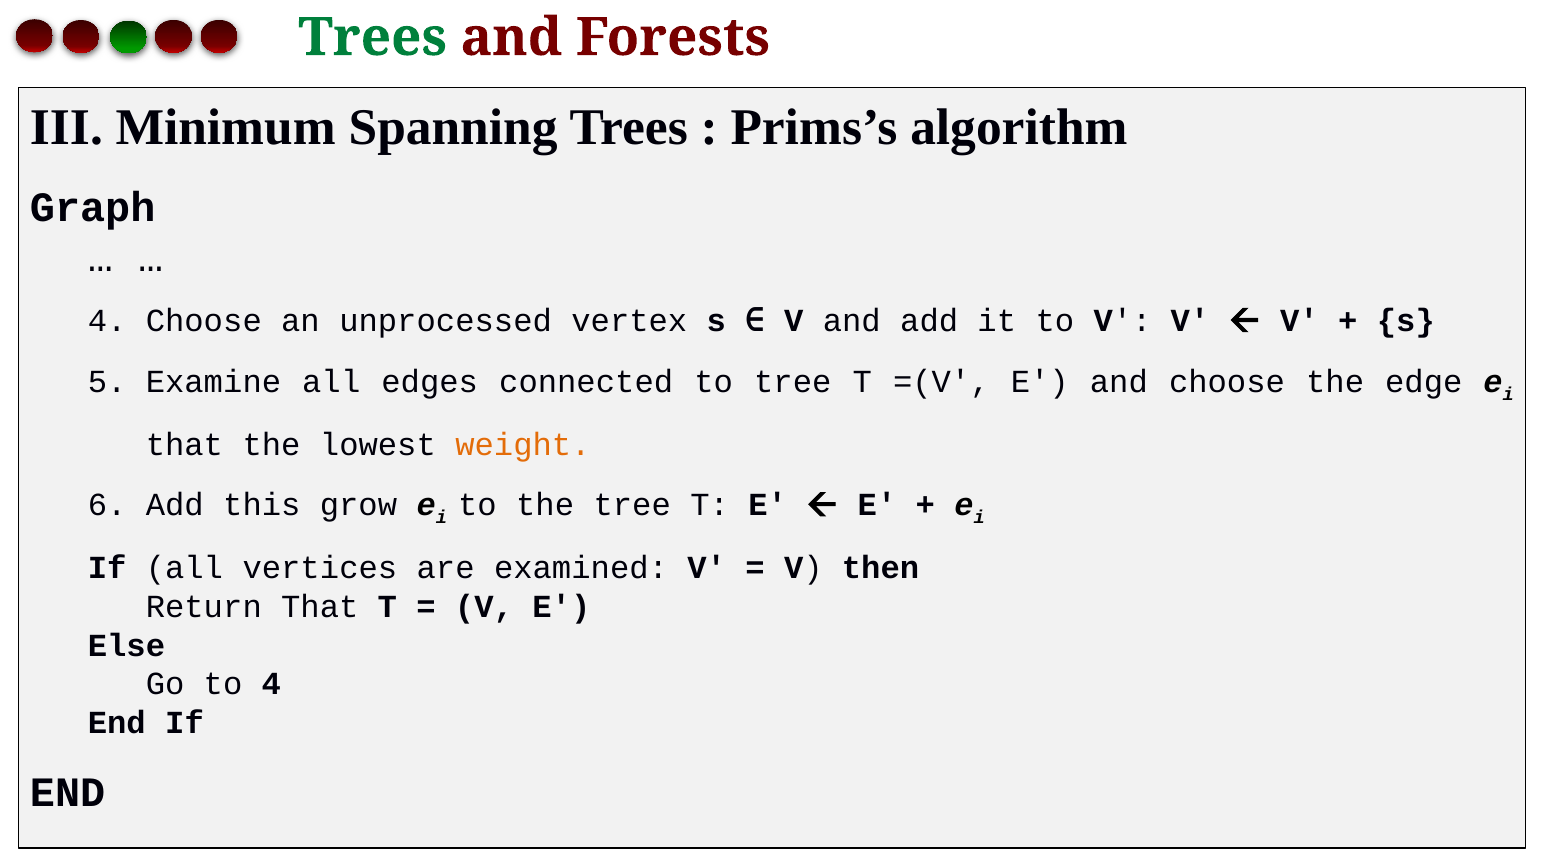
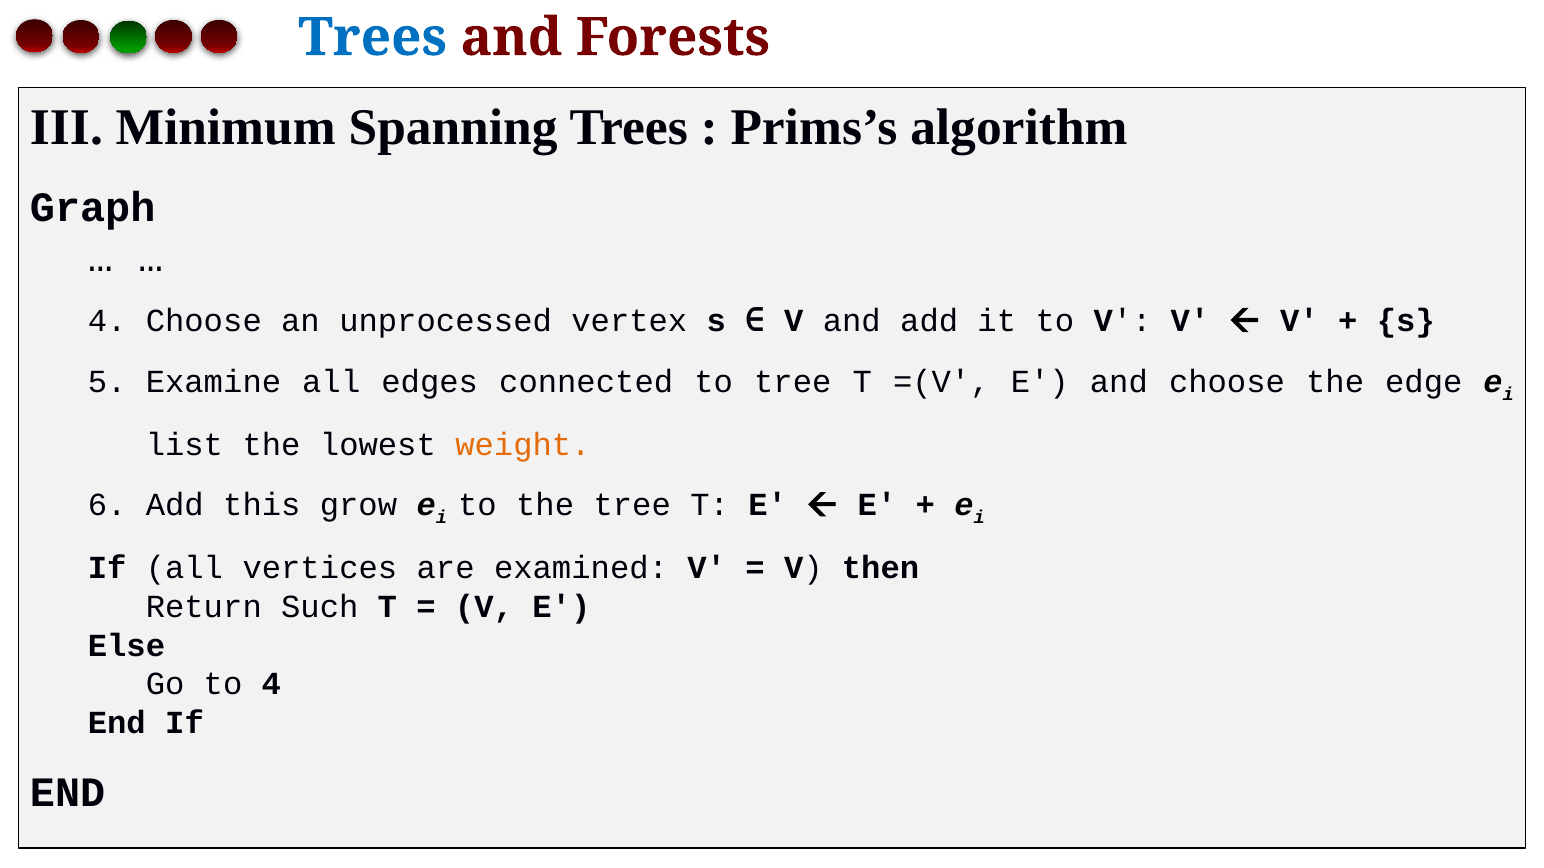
Trees colour: green -> blue (373, 38)
that: that -> list (184, 445)
Return That: That -> Such (320, 607)
